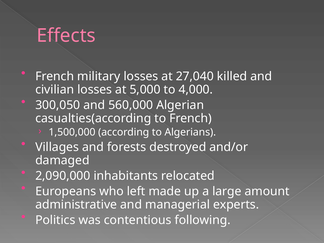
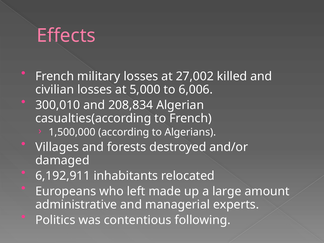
27,040: 27,040 -> 27,002 (195, 76)
4,000: 4,000 -> 6,006 (196, 90)
300,050: 300,050 -> 300,010 (58, 105)
560,000: 560,000 -> 208,834 (131, 105)
2,090,000: 2,090,000 -> 6,192,911 (63, 176)
